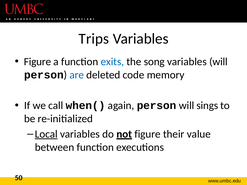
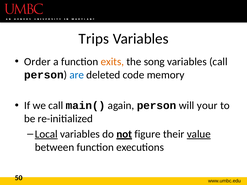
Figure: Figure -> Order (37, 62)
exits colour: blue -> orange (112, 62)
variables will: will -> call (218, 62)
when(: when( -> main( (86, 106)
sings: sings -> your (207, 106)
value underline: none -> present (199, 134)
